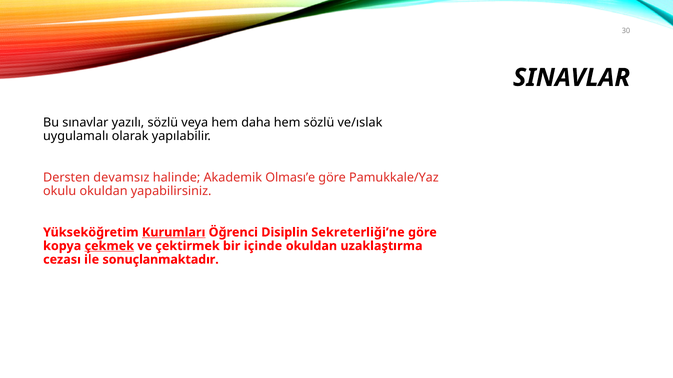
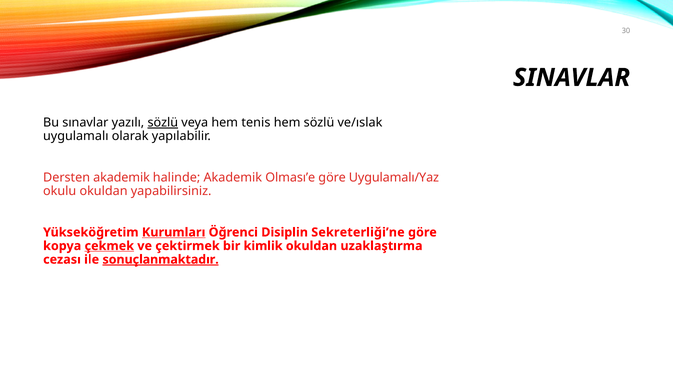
sözlü underline: none -> present (163, 123)
daha: daha -> tenis (256, 123)
Dersten devamsız: devamsız -> akademik (122, 178)
Pamukkale/Yaz: Pamukkale/Yaz -> Uygulamalı/Yaz (394, 178)
içinde: içinde -> kimlik (263, 246)
sonuçlanmaktadır underline: none -> present (161, 260)
